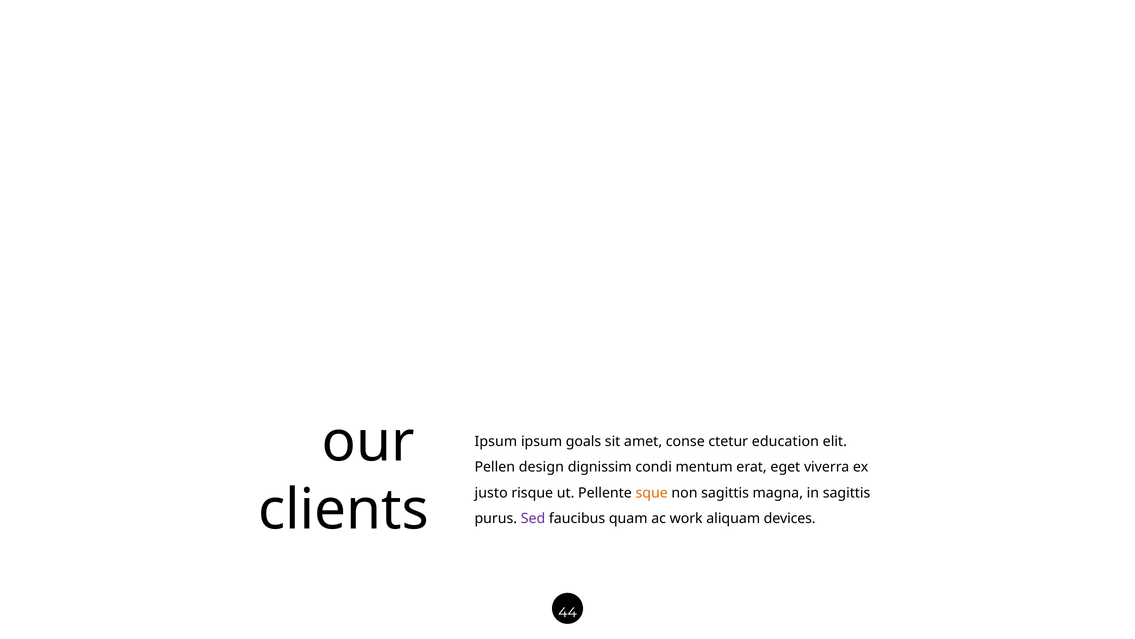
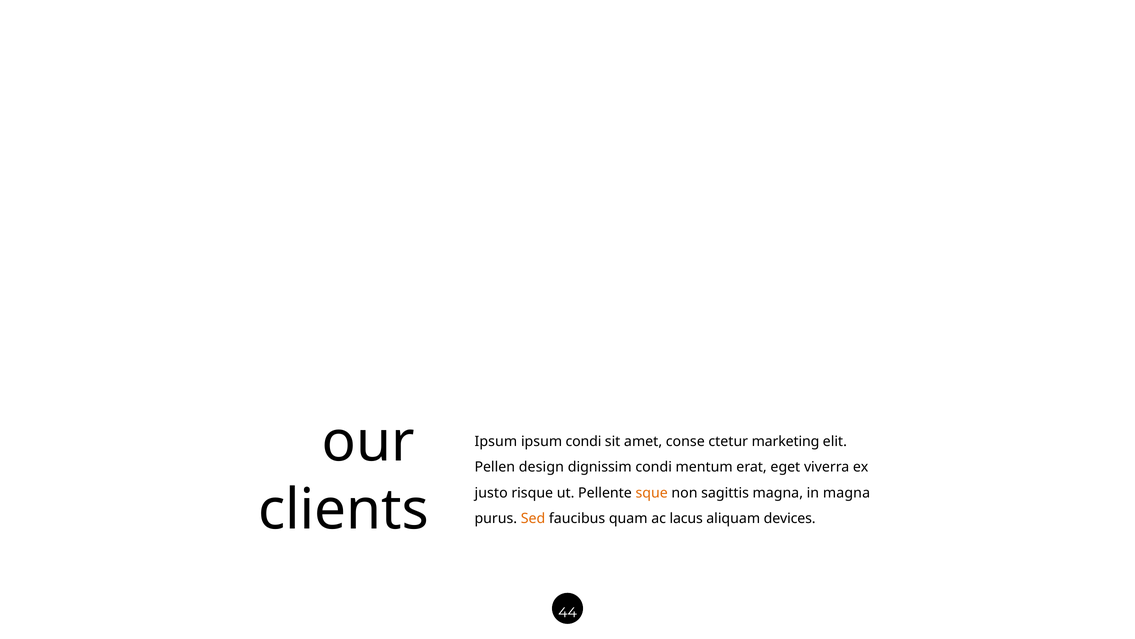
ipsum goals: goals -> condi (583, 441)
education: education -> marketing (786, 441)
in sagittis: sagittis -> magna (846, 492)
Sed colour: purple -> orange (533, 518)
work: work -> lacus (686, 518)
